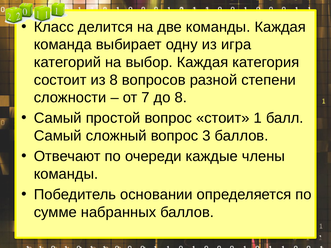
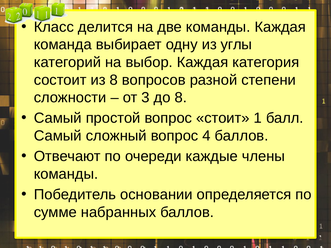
игра: игра -> углы (236, 45)
7: 7 -> 3 (146, 98)
3: 3 -> 4 (206, 136)
